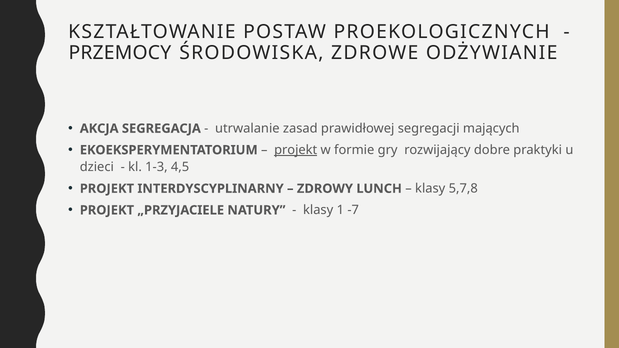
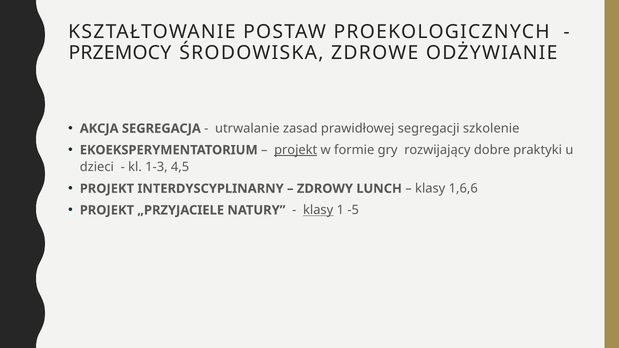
mających: mających -> szkolenie (491, 129)
5,7,8: 5,7,8 -> 1,6,6 (463, 189)
klasy underline: none -> present (318, 210)
-7: -7 -> -5 (353, 210)
